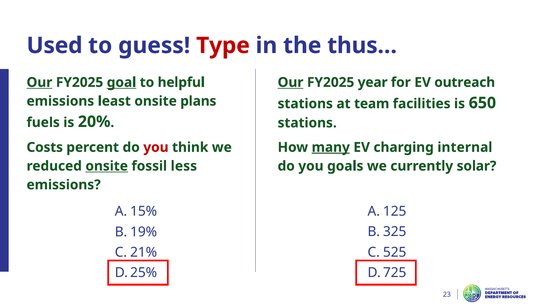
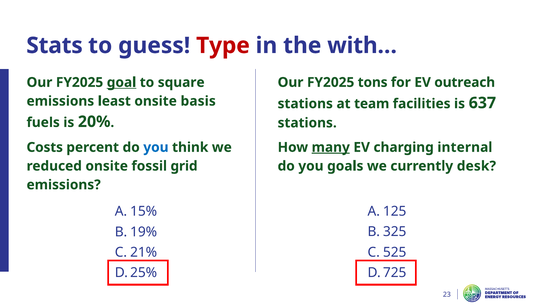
Used: Used -> Stats (55, 45)
thus…: thus… -> with… (362, 45)
Our underline: present -> none (39, 82)
helpful: helpful -> square (181, 82)
Our underline: present -> none (291, 82)
year: year -> tons (373, 82)
plans: plans -> basis (198, 101)
650: 650 -> 637 (482, 103)
you colour: red -> blue (156, 147)
onsite underline: present -> none (107, 166)
less: less -> grid (184, 166)
solar: solar -> desk (476, 166)
